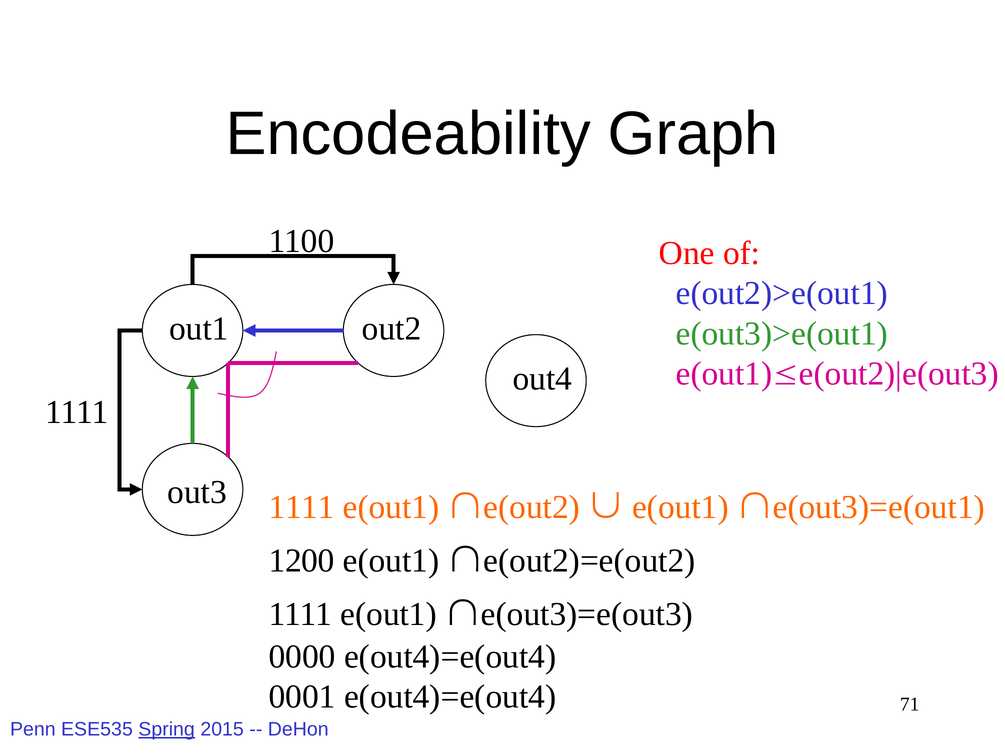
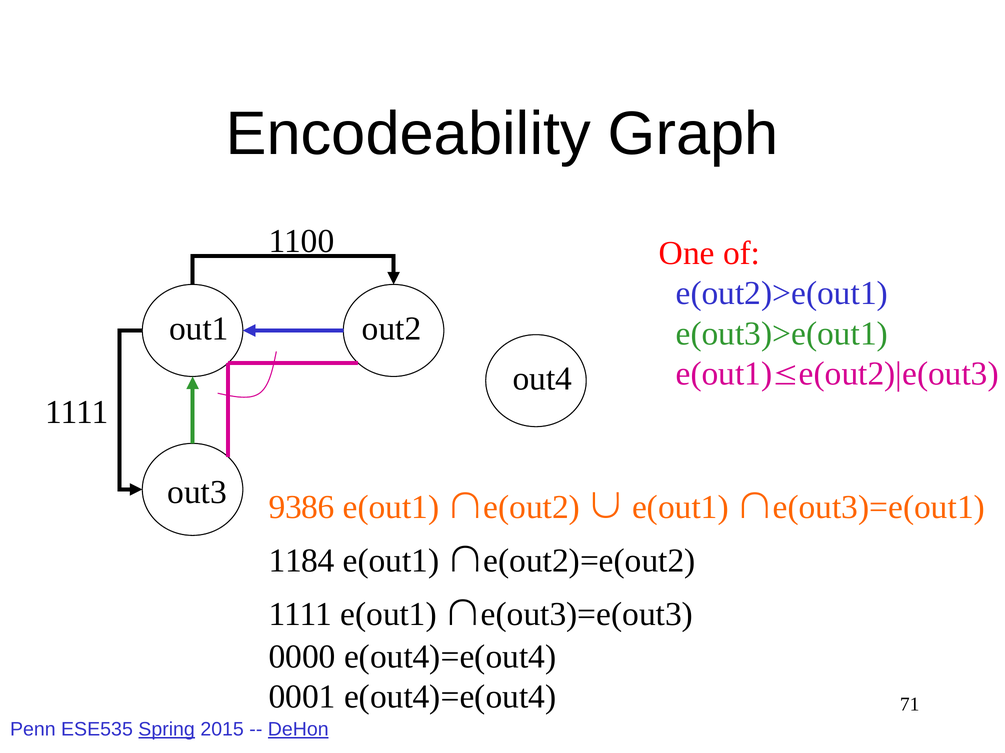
1111: 1111 -> 9386 (302, 508)
1200: 1200 -> 1184 (302, 561)
DeHon underline: none -> present (298, 730)
